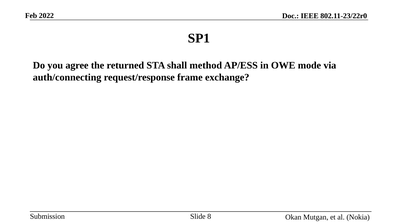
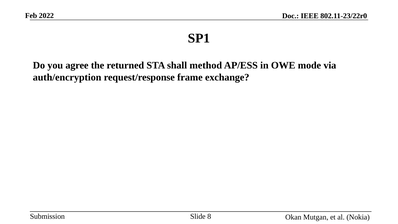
auth/connecting: auth/connecting -> auth/encryption (67, 77)
